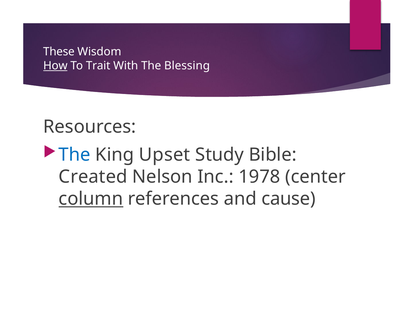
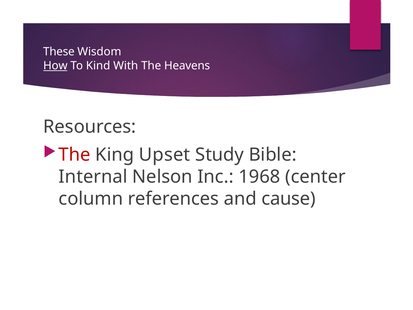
Trait: Trait -> Kind (98, 66)
Blessing: Blessing -> Heavens (187, 66)
The colour: blue -> red (75, 155)
Created: Created -> Internal (93, 177)
1978: 1978 -> 1968 (259, 177)
column underline: present -> none (91, 199)
